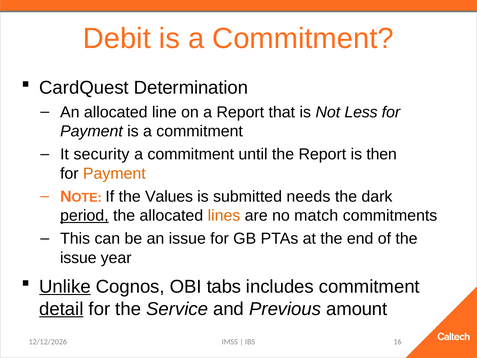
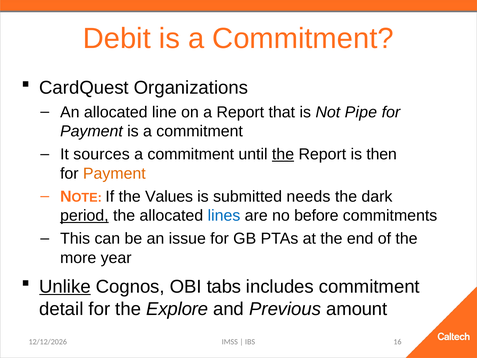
Determination: Determination -> Organizations (191, 88)
Less: Less -> Pipe (361, 112)
security: security -> sources (102, 154)
the underline: none -> present (283, 154)
lines colour: orange -> blue (224, 215)
match: match -> before (316, 215)
issue: issue -> more (78, 258)
detail underline: present -> none (61, 309)
Service: Service -> Explore (177, 309)
